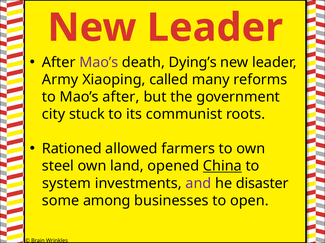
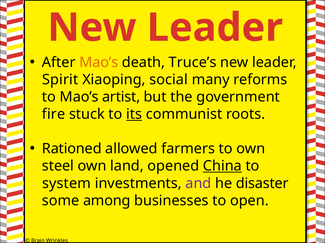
Mao’s colour: purple -> orange (99, 62)
Dying’s: Dying’s -> Truce’s (193, 62)
Army: Army -> Spirit (60, 80)
called: called -> social (169, 80)
Mao’s after: after -> artist (121, 97)
city: city -> fire (54, 114)
its underline: none -> present (134, 114)
